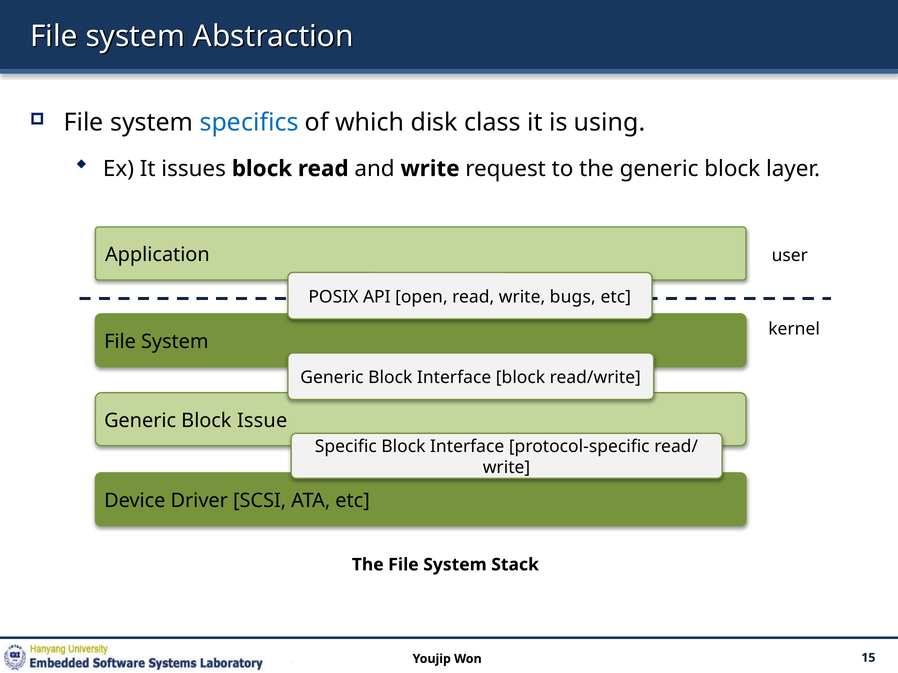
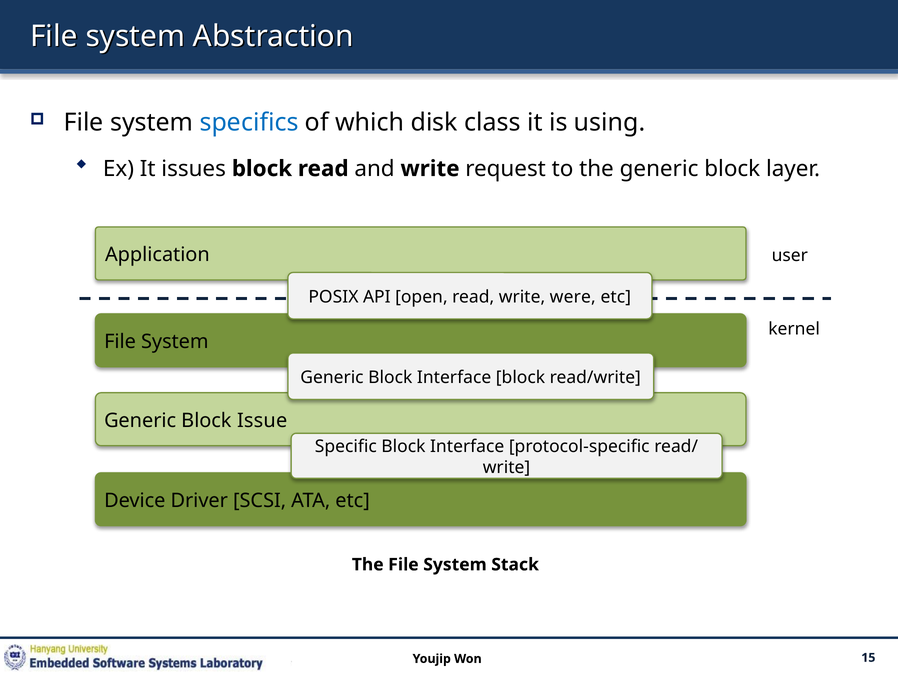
bugs: bugs -> were (573, 297)
